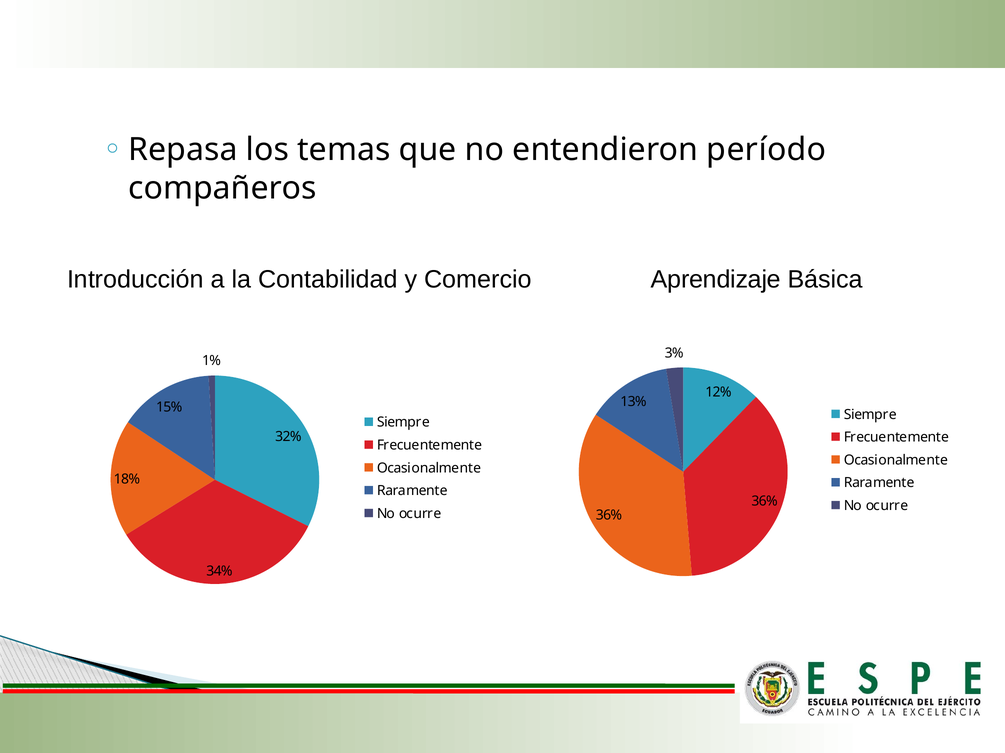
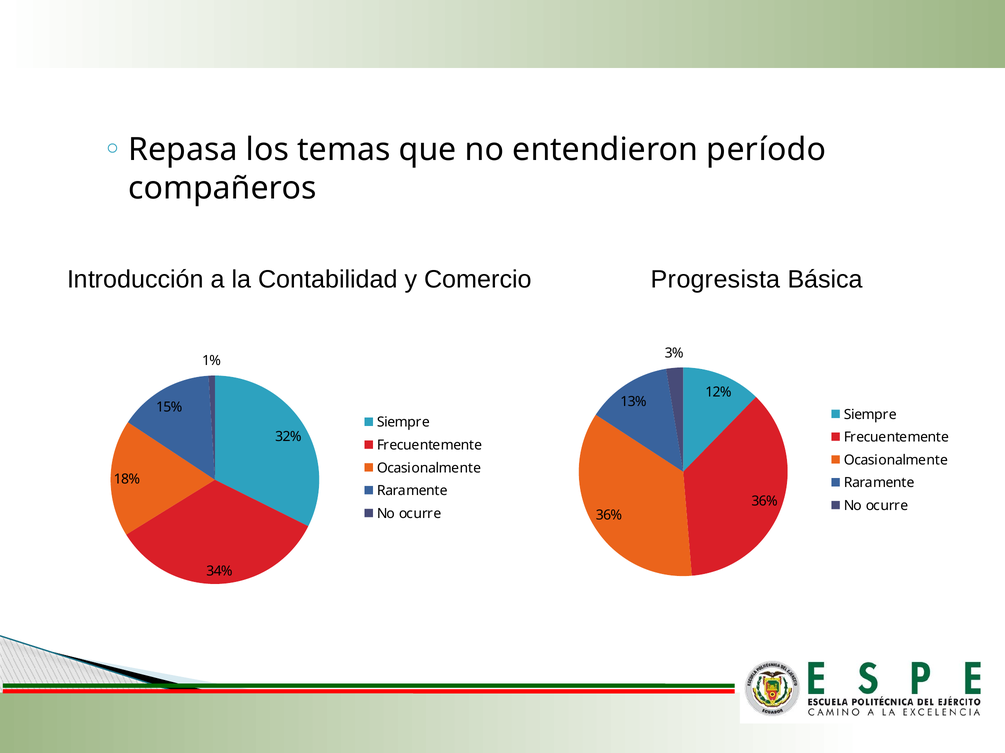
Aprendizaje: Aprendizaje -> Progresista (716, 280)
